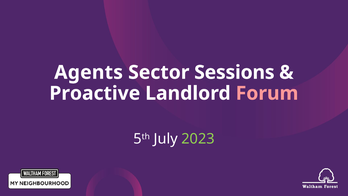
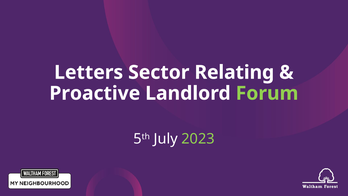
Agents: Agents -> Letters (89, 72)
Sessions: Sessions -> Relating (234, 72)
Forum colour: pink -> light green (267, 93)
